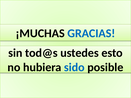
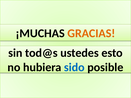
GRACIAS colour: blue -> orange (91, 33)
